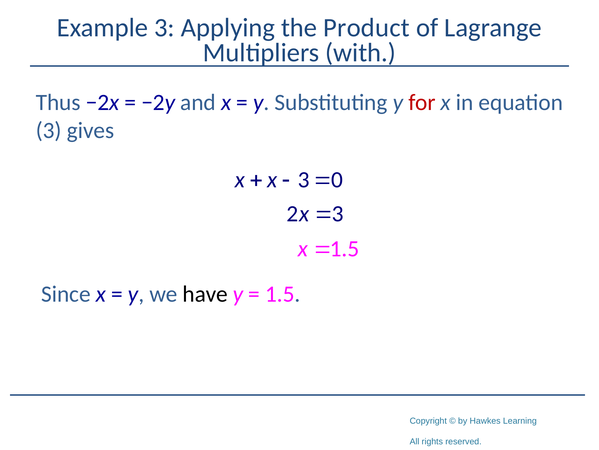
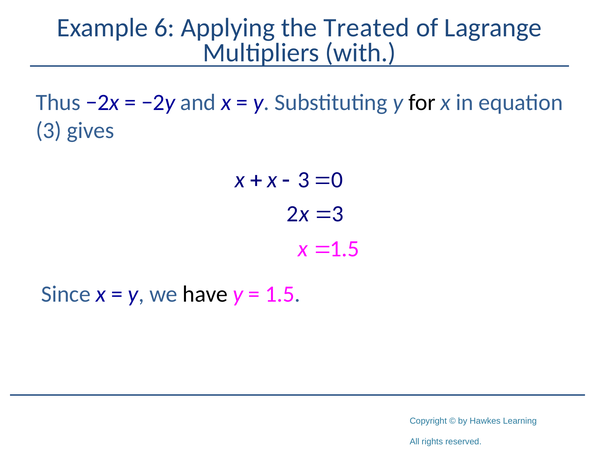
Example 3: 3 -> 6 (164, 28)
Product: Product -> Treated (367, 28)
for colour: red -> black (422, 102)
